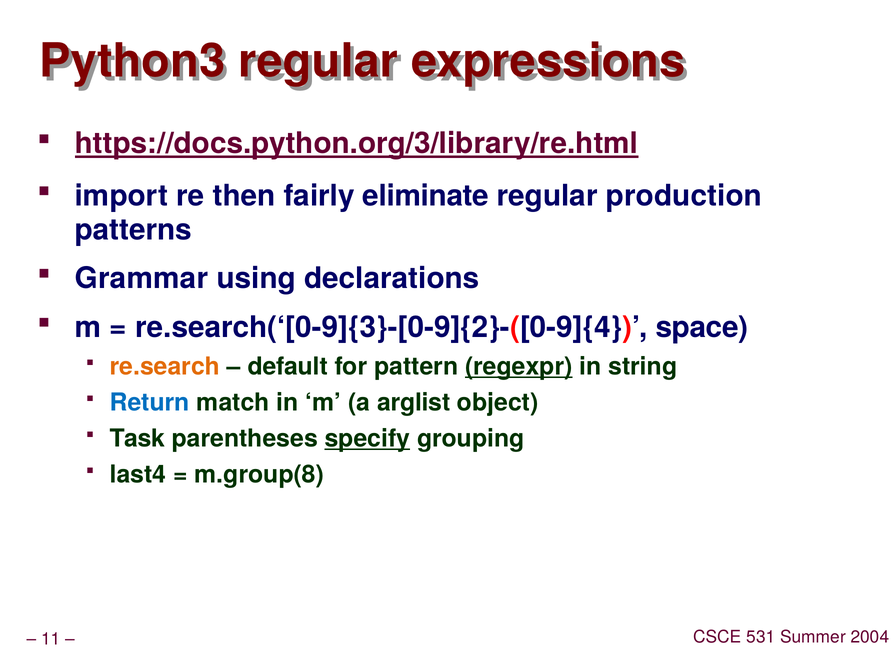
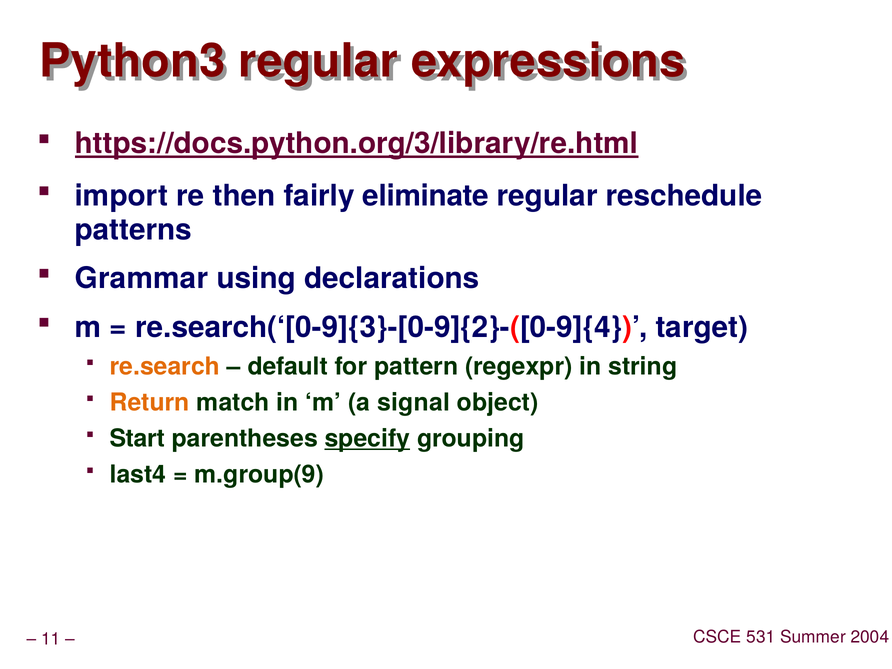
production: production -> reschedule (684, 196)
space: space -> target (702, 327)
regexpr underline: present -> none (519, 367)
Return colour: blue -> orange (150, 403)
arglist: arglist -> signal (413, 403)
Task: Task -> Start (137, 439)
m.group(8: m.group(8 -> m.group(9 (259, 474)
